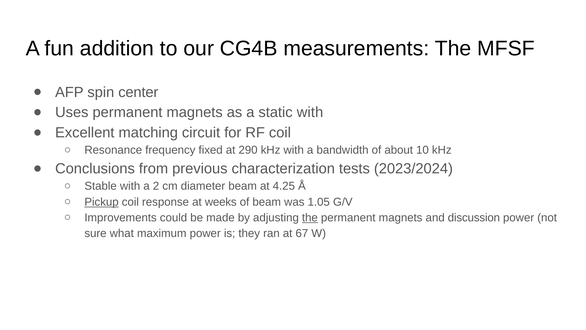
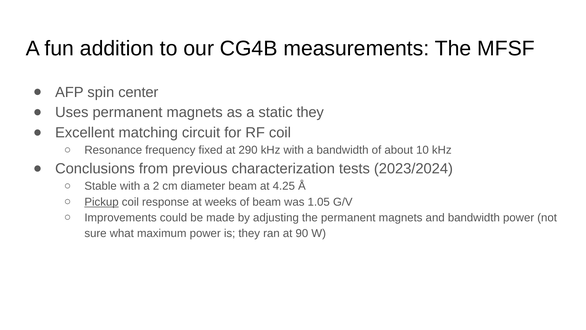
static with: with -> they (310, 112)
the underline: present -> none (310, 218)
and discussion: discussion -> bandwidth (474, 218)
67: 67 -> 90 (302, 233)
